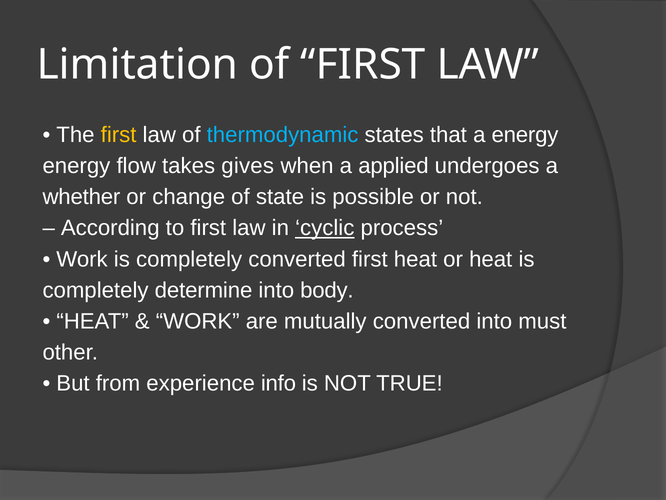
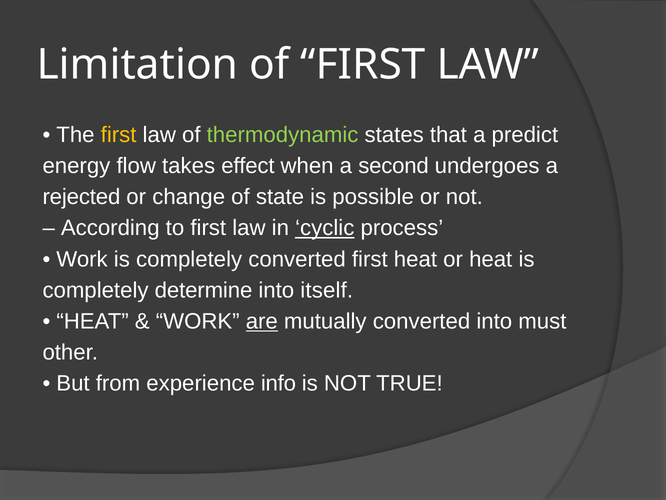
thermodynamic colour: light blue -> light green (283, 135)
a energy: energy -> predict (525, 135)
gives: gives -> effect (248, 166)
applied: applied -> second (393, 166)
whether: whether -> rejected (81, 197)
body: body -> itself (327, 290)
are underline: none -> present (262, 321)
